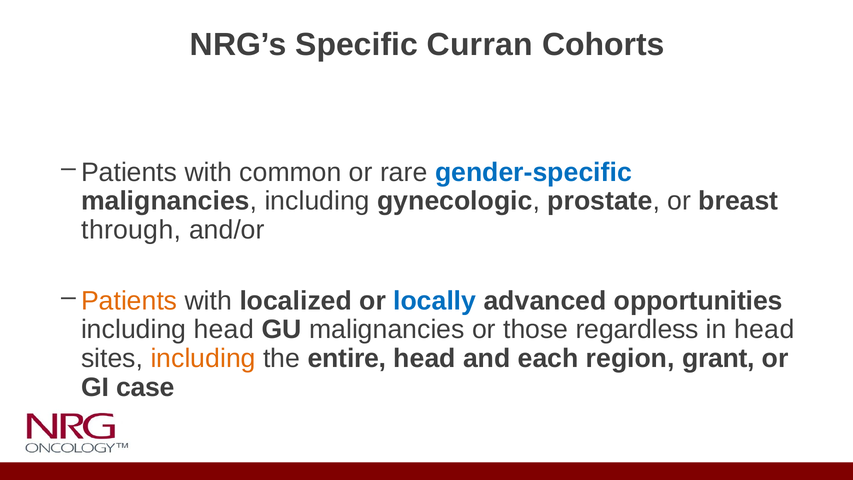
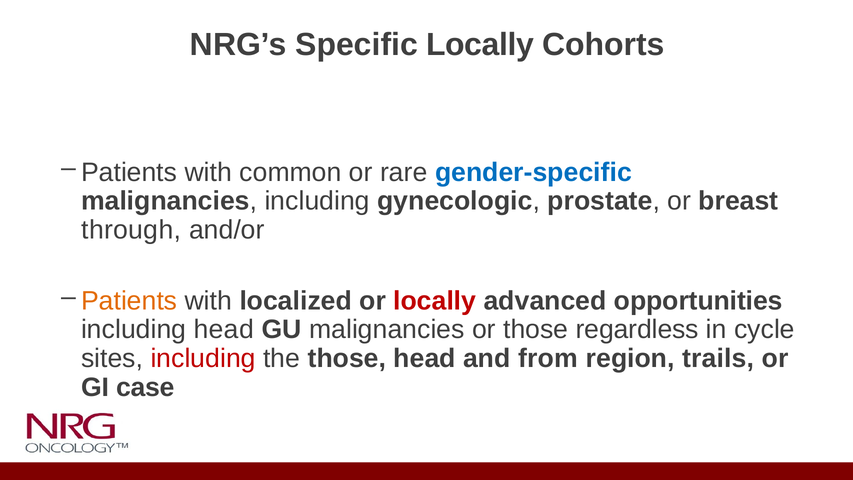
Specific Curran: Curran -> Locally (480, 45)
locally colour: blue -> red (435, 301)
in head: head -> cycle (764, 330)
including colour: orange -> red (203, 358)
the entire: entire -> those (347, 358)
each: each -> from (548, 358)
grant: grant -> trails (718, 358)
